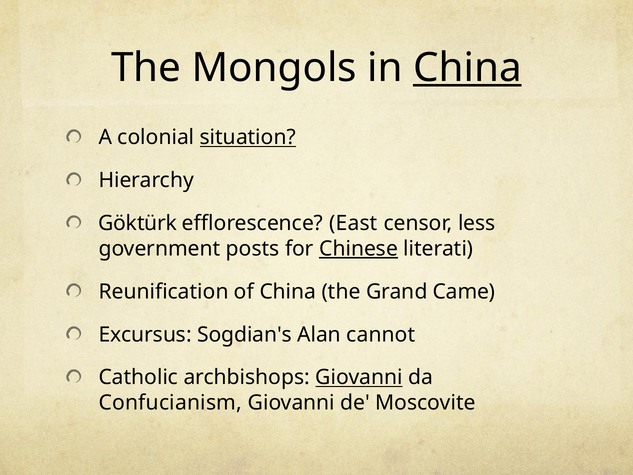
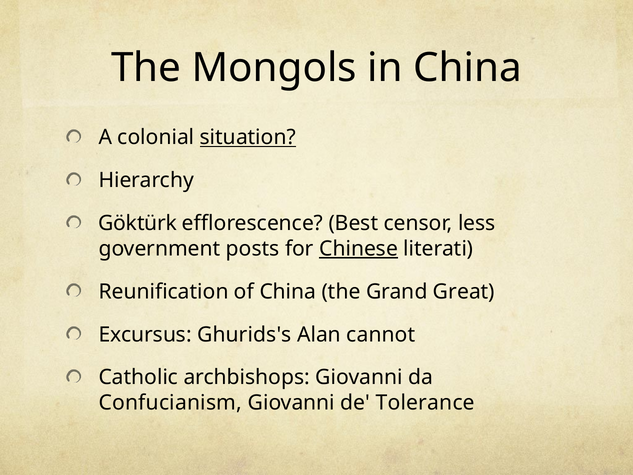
China underline: present -> none (467, 68)
East: East -> Best (353, 223)
Came: Came -> Great (464, 291)
Sogdian's: Sogdian's -> Ghurids's (244, 334)
Giovanni underline: present -> none (359, 377)
Moscovite: Moscovite -> Tolerance (425, 403)
